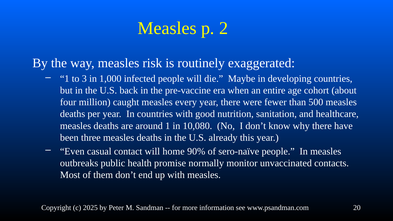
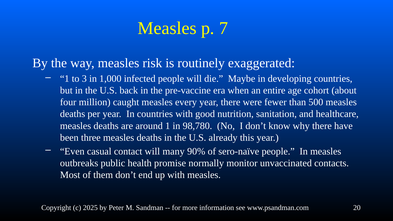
2: 2 -> 7 (224, 28)
10,080: 10,080 -> 98,780 (197, 126)
home: home -> many (174, 151)
